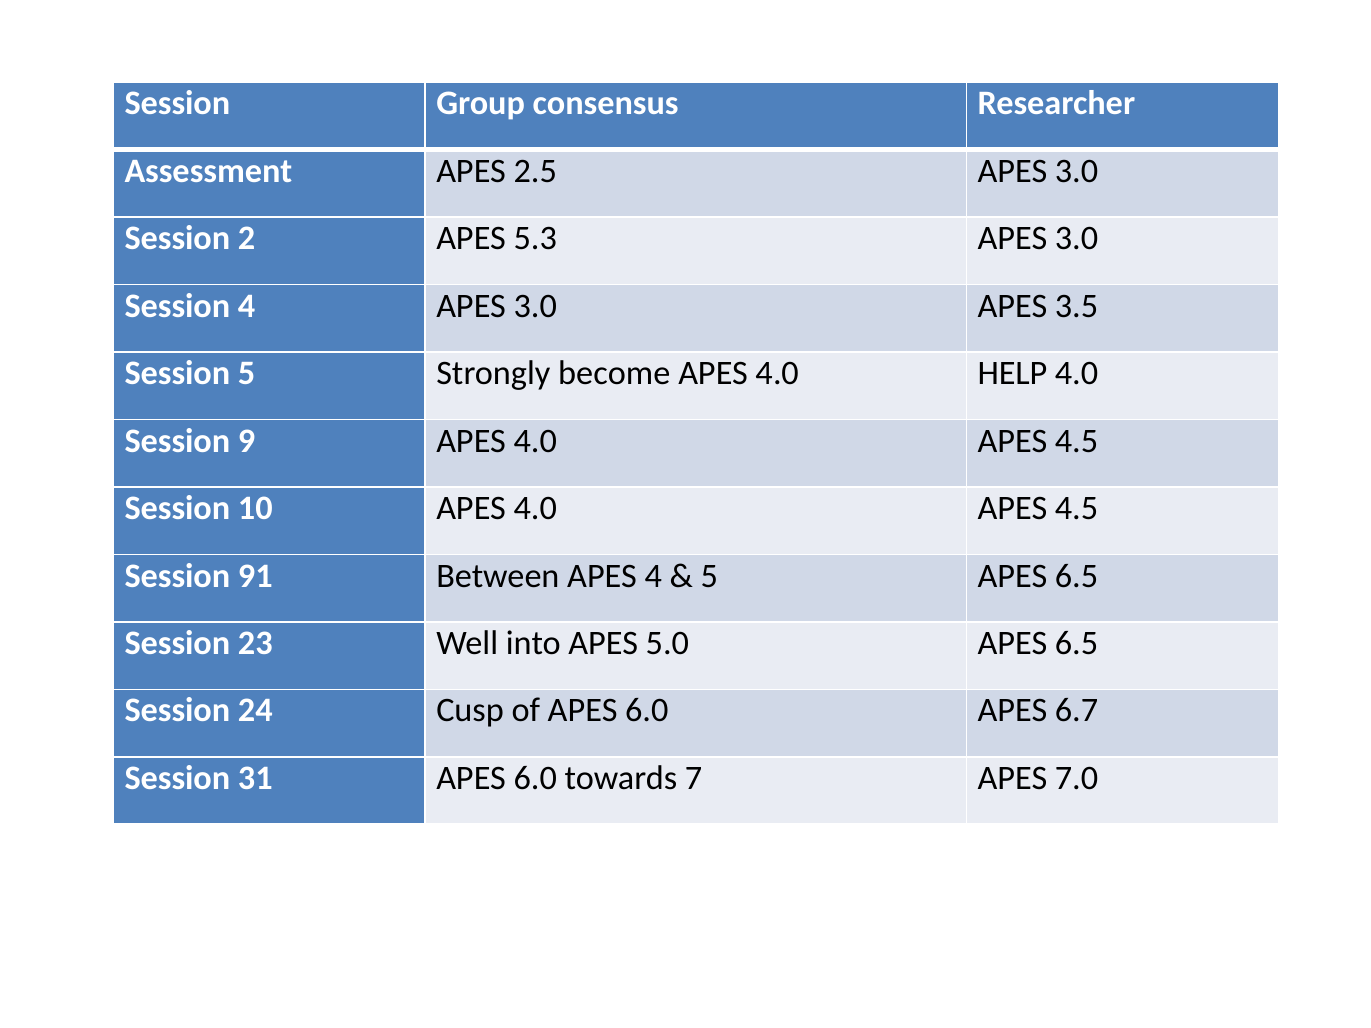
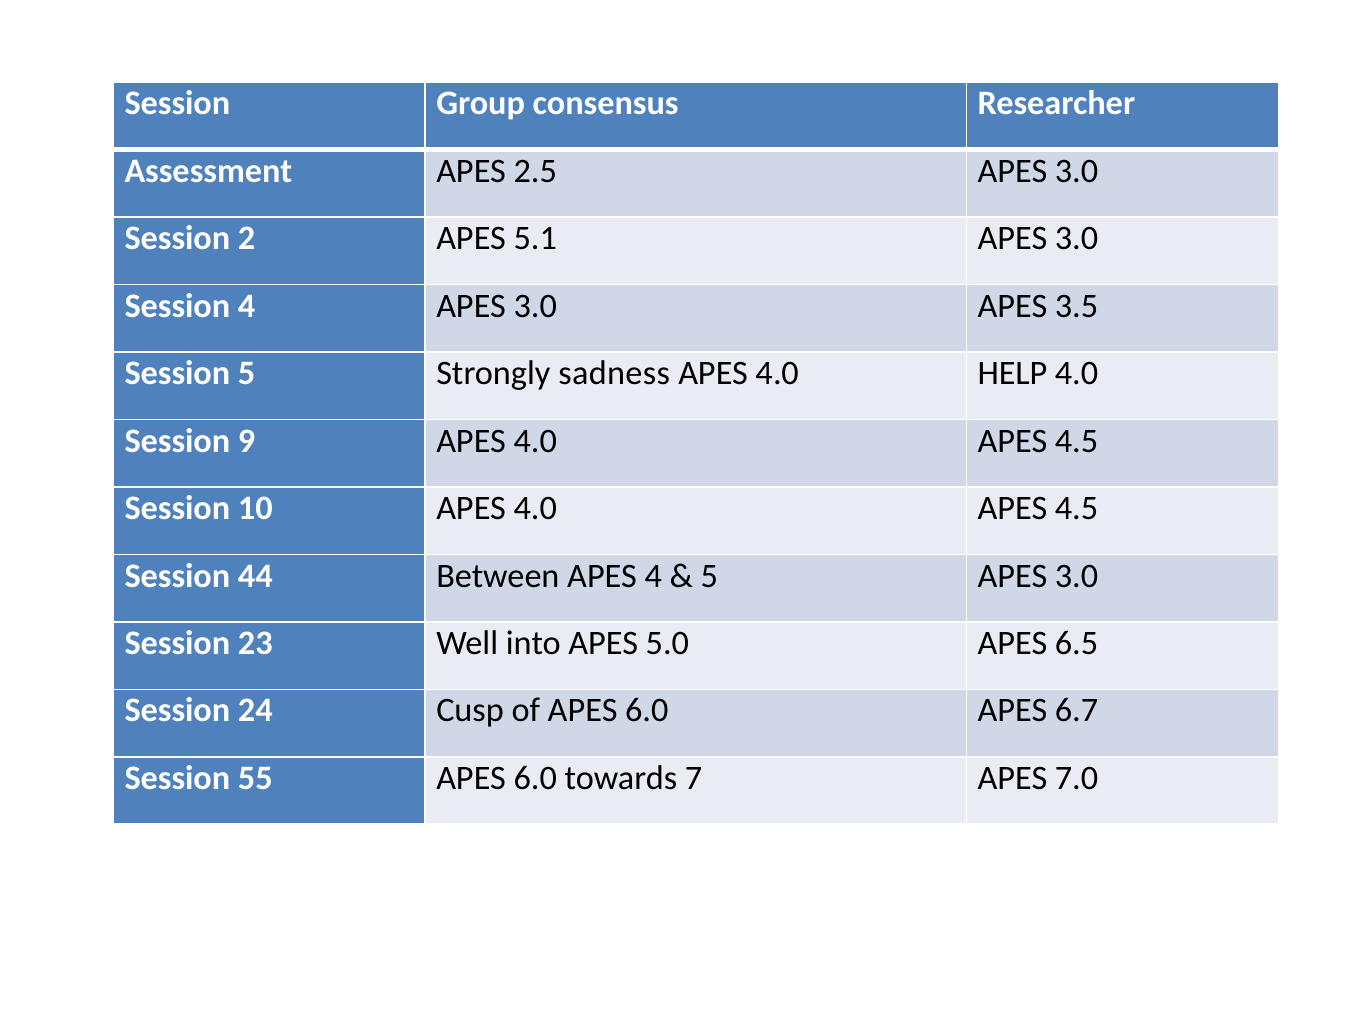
5.3: 5.3 -> 5.1 (535, 239)
become: become -> sadness (614, 373)
91: 91 -> 44 (255, 576)
5 APES 6.5: 6.5 -> 3.0 (1076, 576)
31: 31 -> 55 (255, 778)
